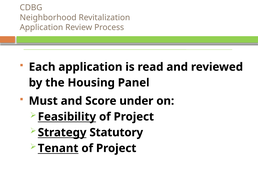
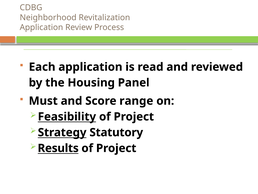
under: under -> range (136, 101)
Tenant: Tenant -> Results (58, 148)
